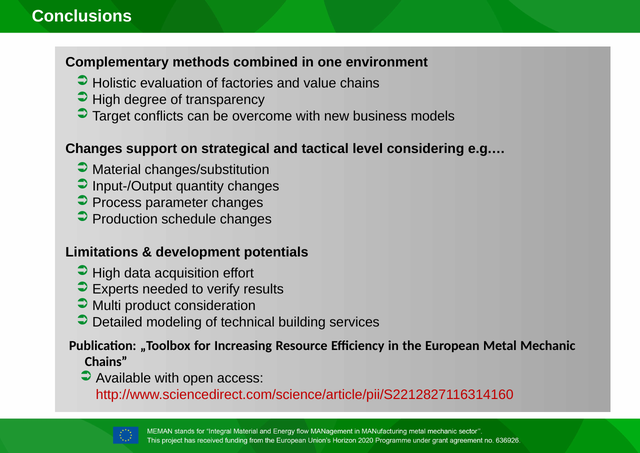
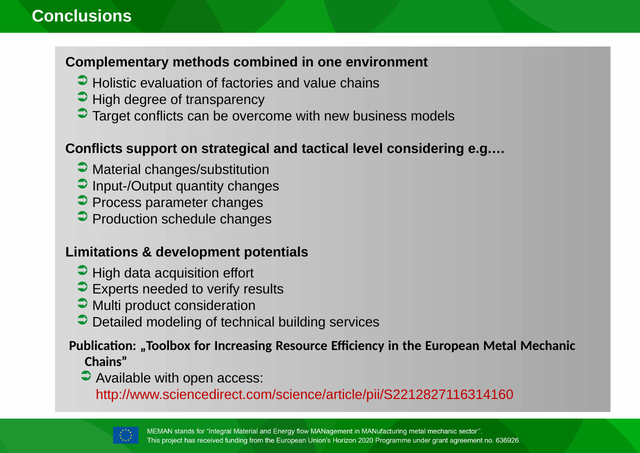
Changes: Changes -> Conflicts (94, 149)
